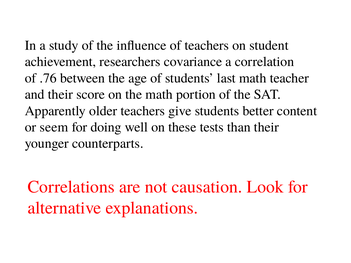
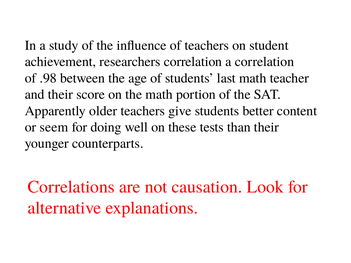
researchers covariance: covariance -> correlation (193, 62)
.76: .76 -> .98 (48, 78)
